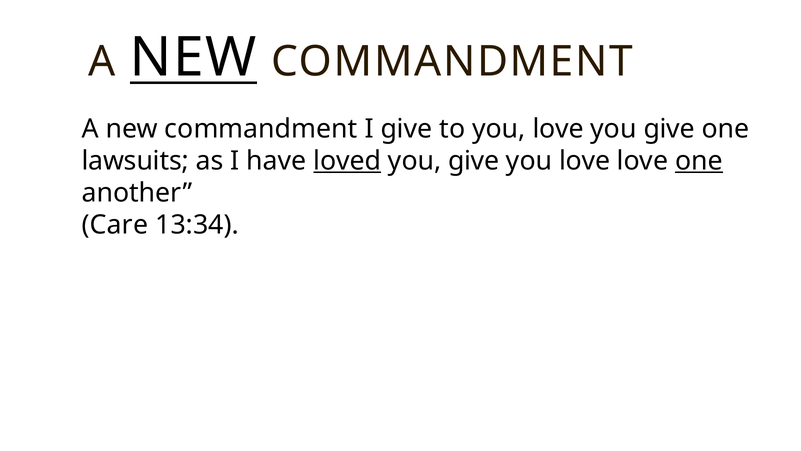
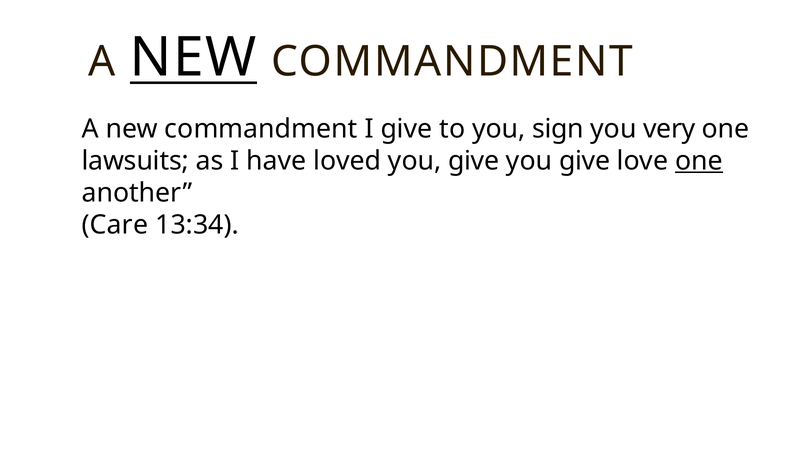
to you love: love -> sign (558, 129)
give: give -> very (669, 129)
loved underline: present -> none (347, 161)
love: love -> give (585, 161)
